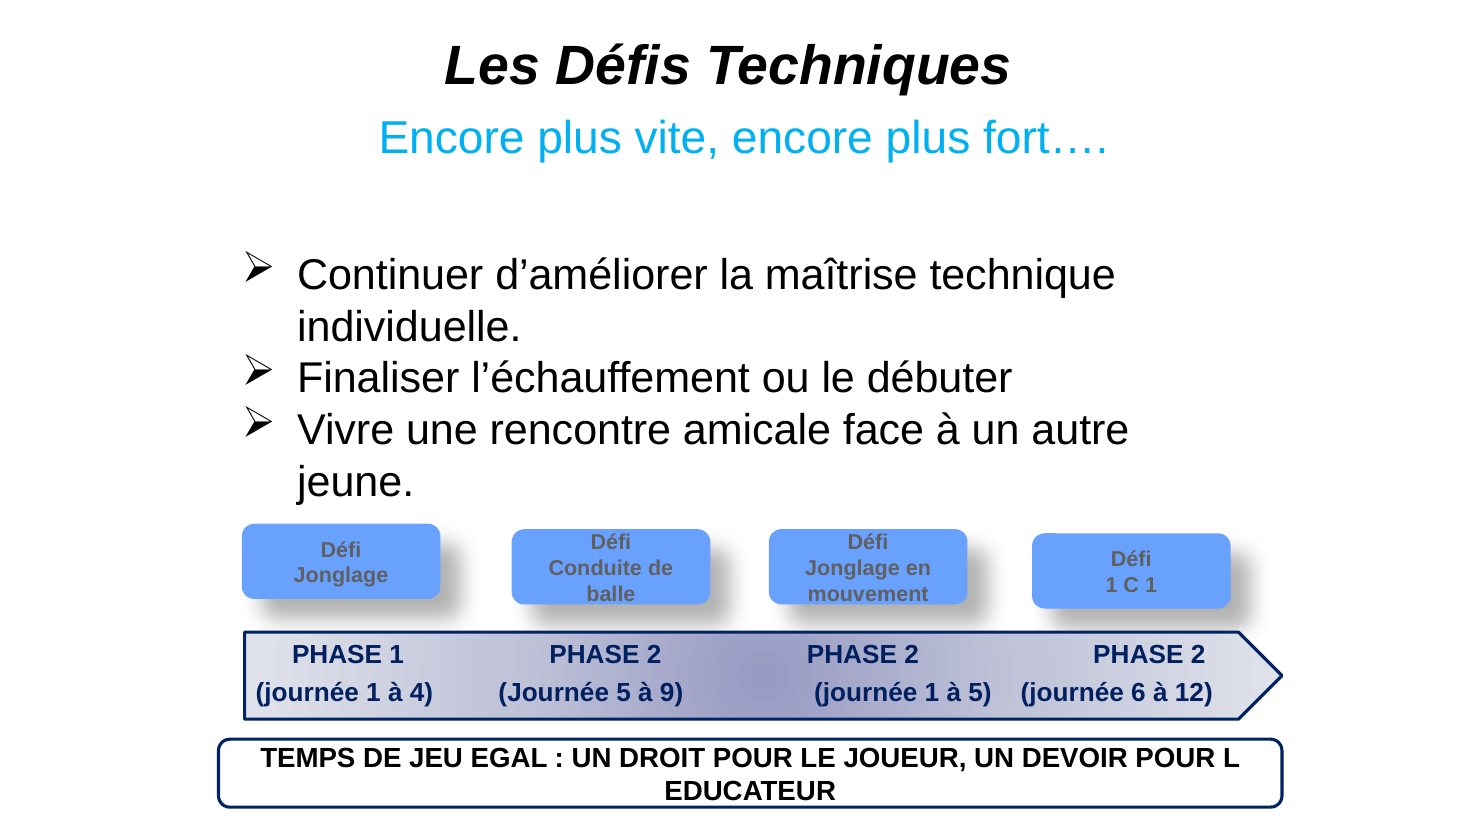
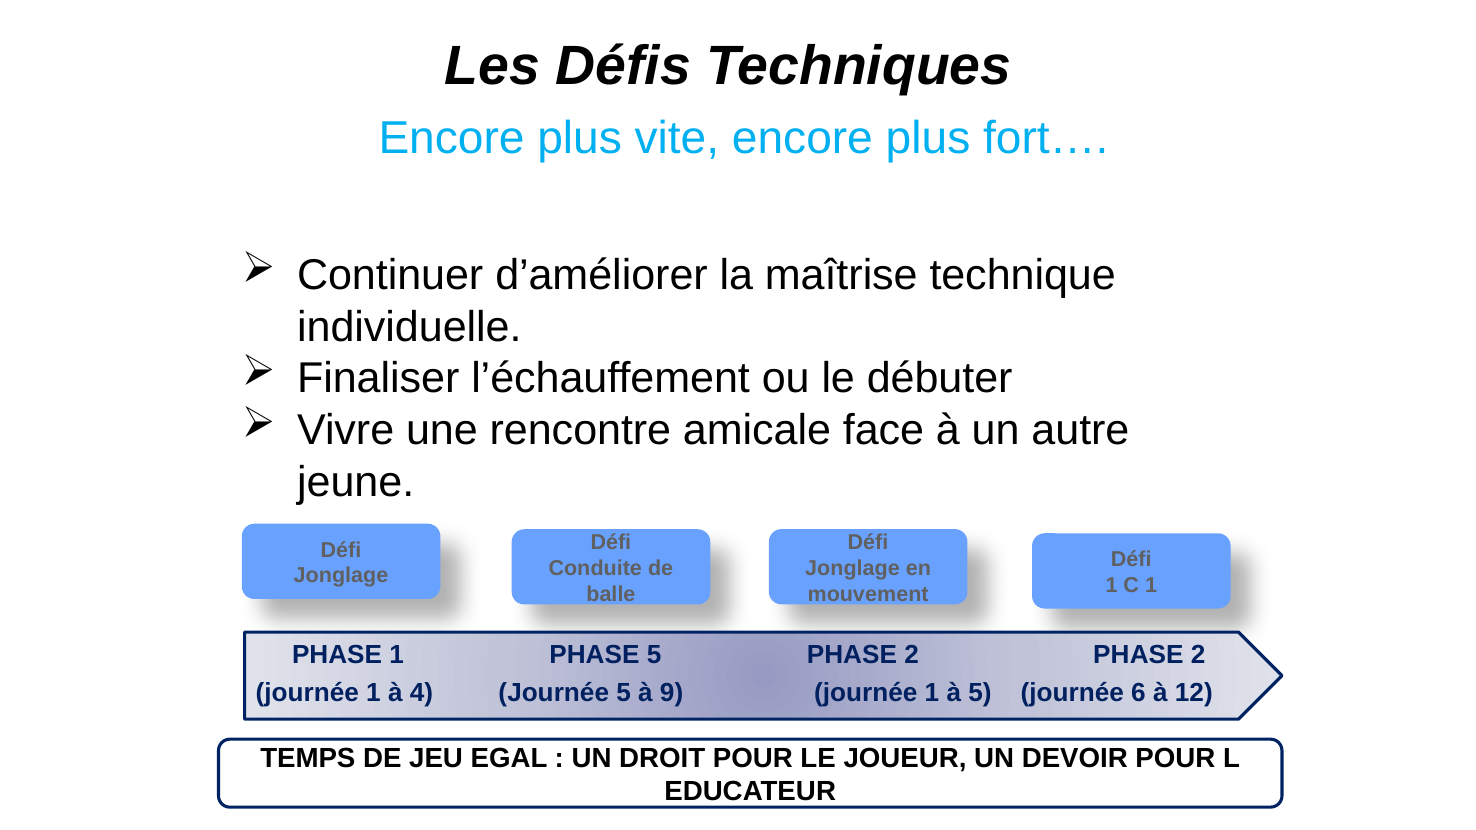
1 PHASE 2: 2 -> 5 (654, 655)
